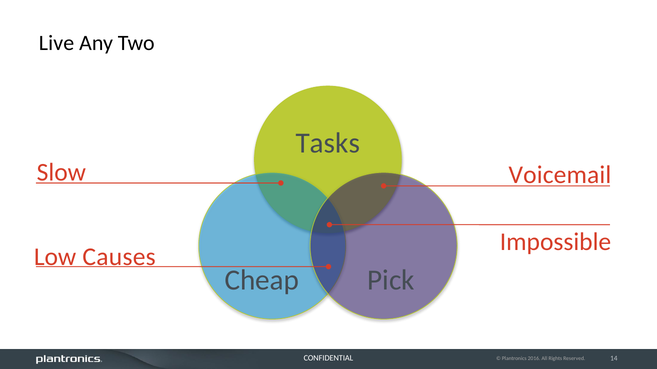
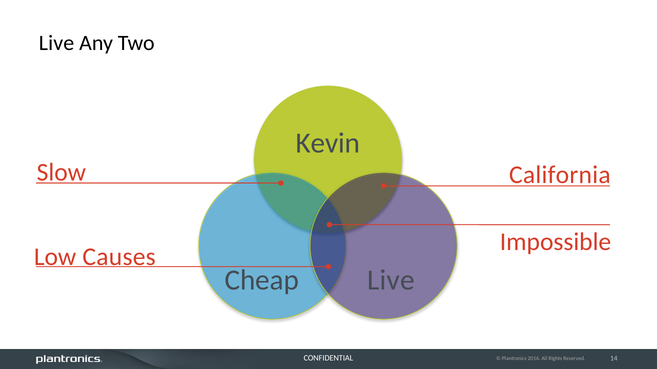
Tasks: Tasks -> Kevin (328, 144)
Voicemail: Voicemail -> California (560, 175)
Cheap Pick: Pick -> Live (391, 280)
